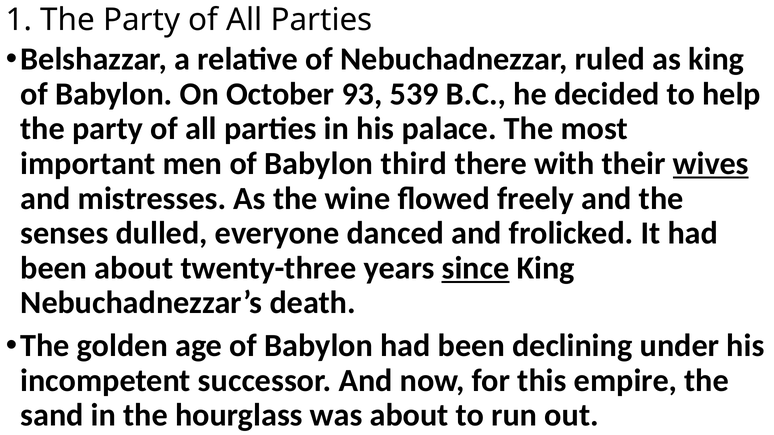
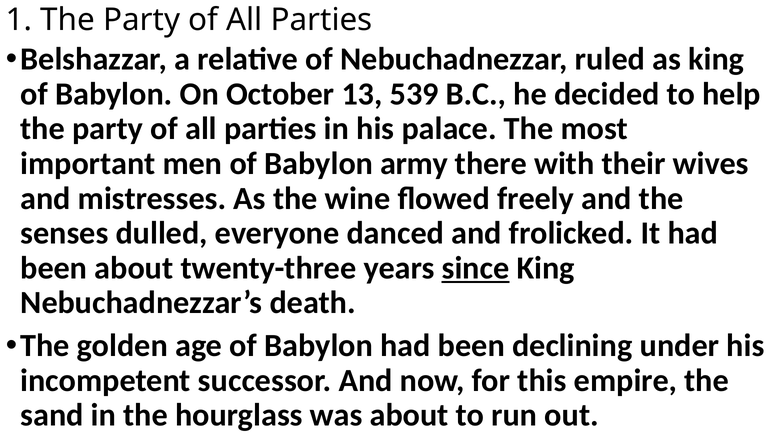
93: 93 -> 13 (362, 94)
third: third -> army (414, 164)
wives underline: present -> none (711, 164)
